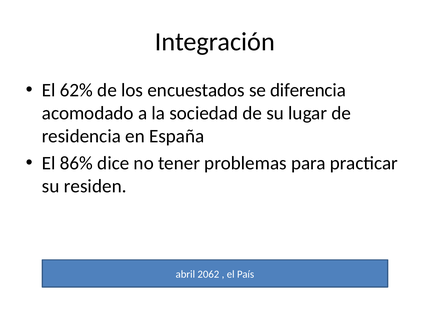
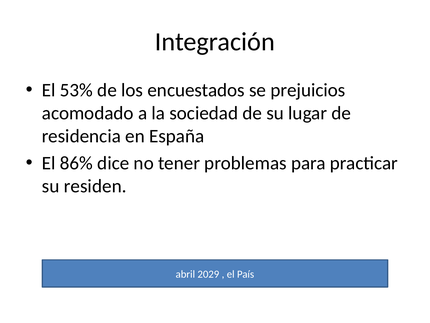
62%: 62% -> 53% (76, 90)
diferencia: diferencia -> prejuicios (308, 90)
2062: 2062 -> 2029 (208, 274)
